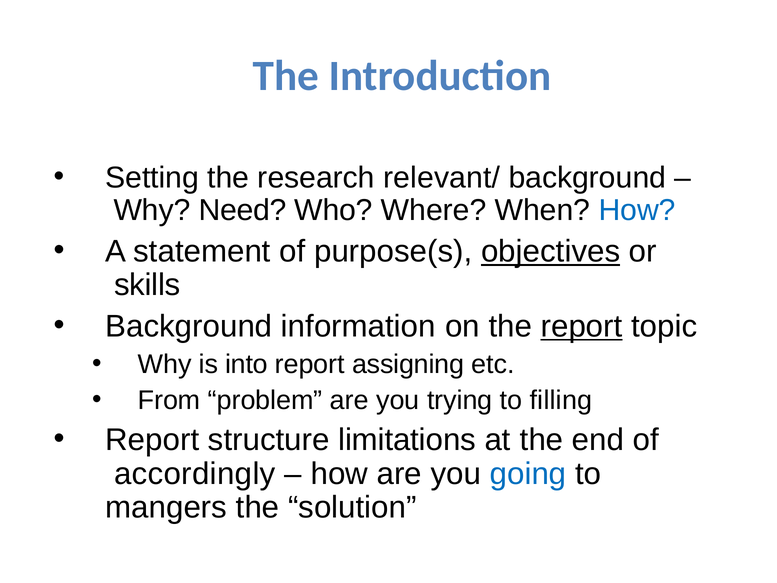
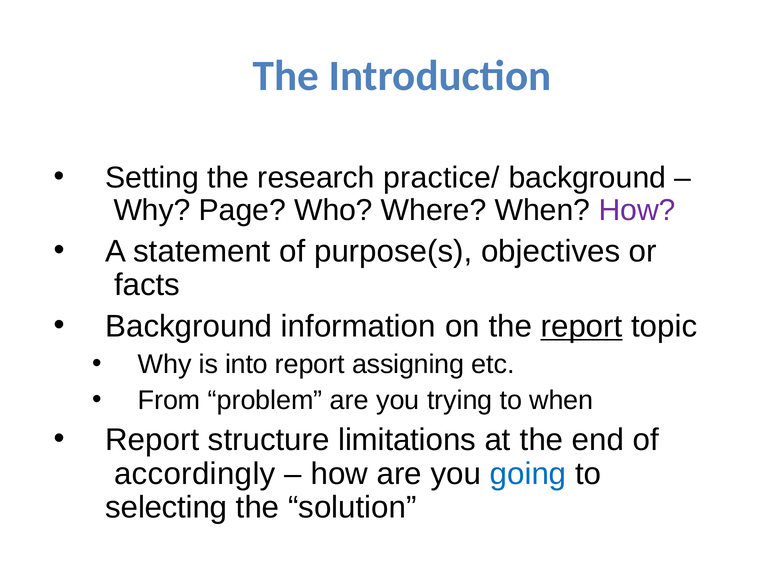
relevant/: relevant/ -> practice/ (442, 178)
Need: Need -> Page (242, 210)
How colour: blue -> purple (637, 210)
objectives underline: present -> none (551, 251)
skills: skills -> facts (147, 285)
to filling: filling -> when (561, 400)
mangers: mangers -> selecting (166, 507)
